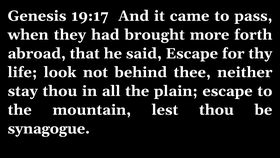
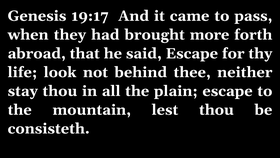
synagogue: synagogue -> consisteth (49, 128)
